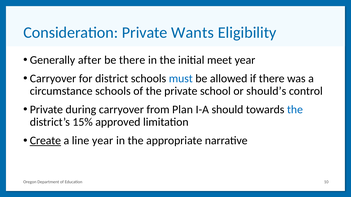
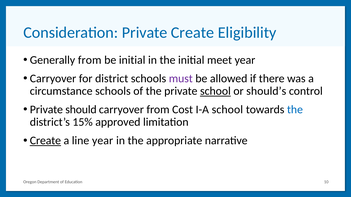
Private Wants: Wants -> Create (193, 33)
Generally after: after -> from (90, 60)
be there: there -> initial (132, 60)
must colour: blue -> purple (181, 79)
school underline: none -> present (215, 91)
during: during -> should (81, 110)
Plan: Plan -> Cost (183, 110)
I-A should: should -> school (227, 110)
